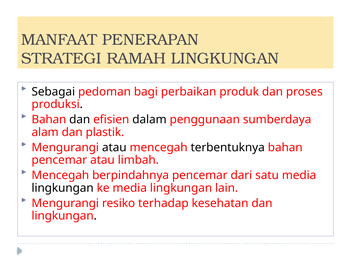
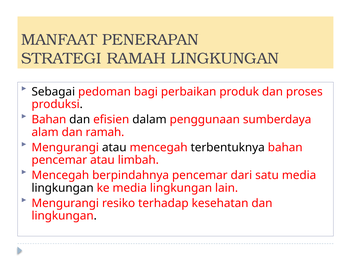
dan plastik: plastik -> ramah (105, 132)
